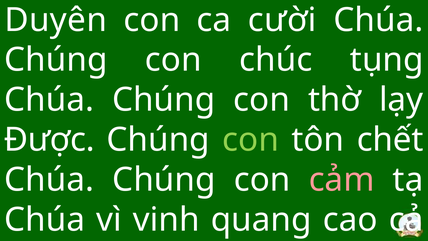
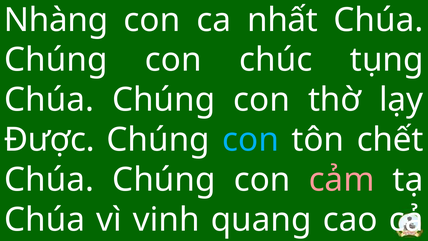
Duyên: Duyên -> Nhàng (56, 20)
cười: cười -> nhất (283, 20)
con colour: light green -> light blue (251, 140)
